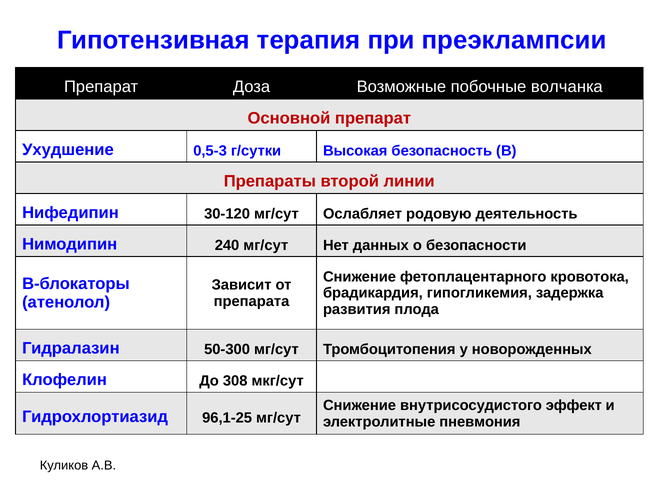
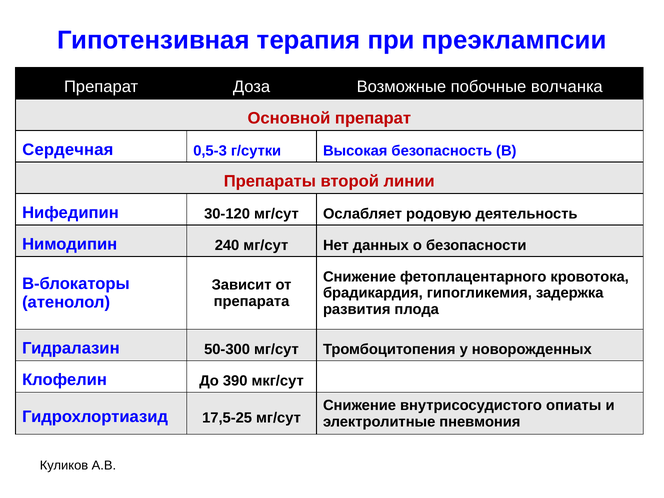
Ухудшение: Ухудшение -> Сердечная (68, 150)
308: 308 -> 390 (235, 381)
эффект: эффект -> опиаты (574, 405)
96,1-25: 96,1-25 -> 17,5-25 (227, 418)
